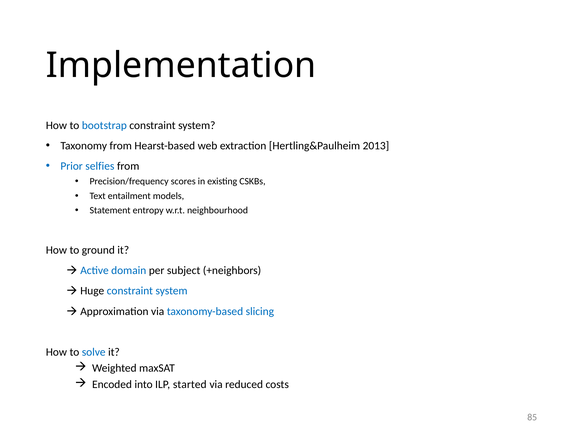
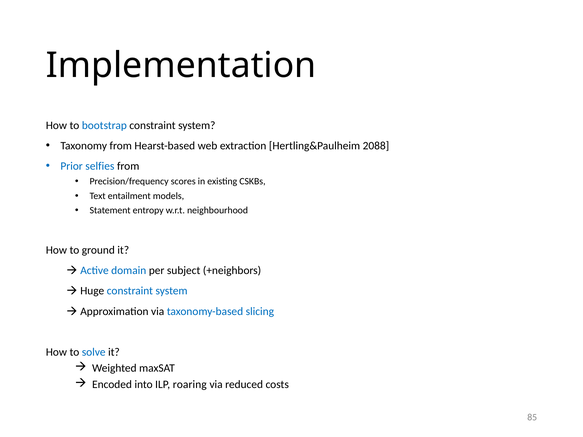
2013: 2013 -> 2088 (376, 146)
started: started -> roaring (190, 385)
